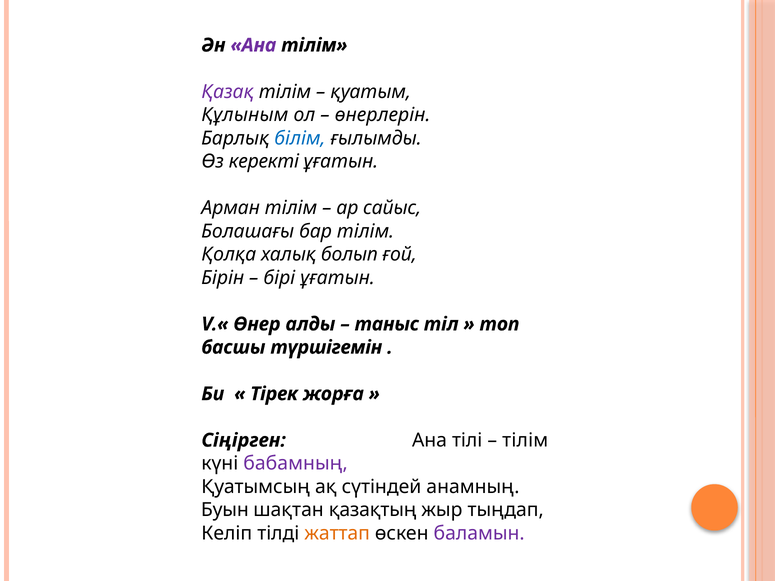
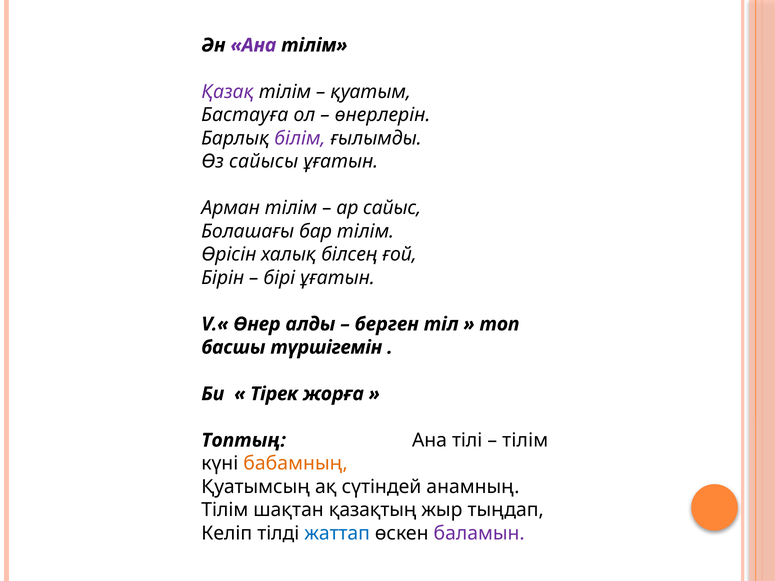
Құлыным: Құлыным -> Бастауға (245, 115)
білім colour: blue -> purple (300, 138)
керекті: керекті -> сайысы (264, 161)
Қолқа: Қолқа -> Өрісін (229, 254)
болып: болып -> білсең (349, 254)
таныс: таныс -> берген (387, 324)
Сіңірген: Сіңірген -> Топтың (244, 440)
бабамның colour: purple -> orange (296, 464)
Буын: Буын -> Тілім (225, 510)
жаттап colour: orange -> blue (337, 533)
